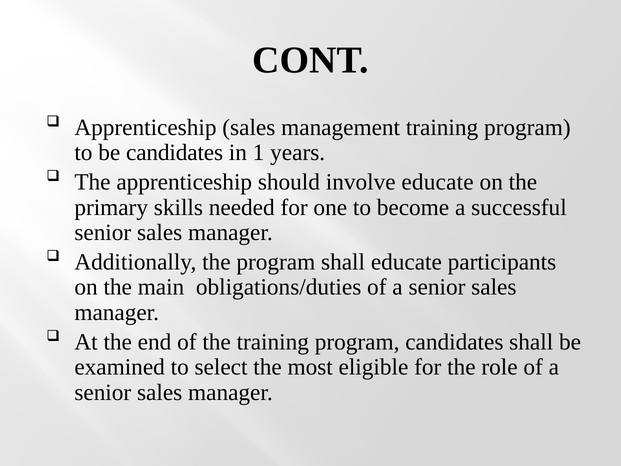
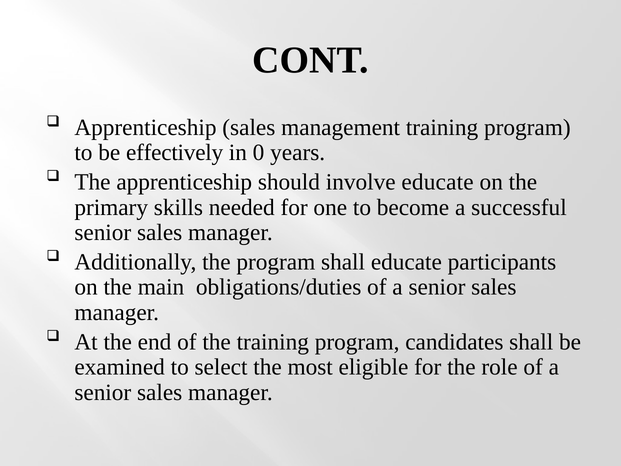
be candidates: candidates -> effectively (175, 153)
1: 1 -> 0 (259, 153)
